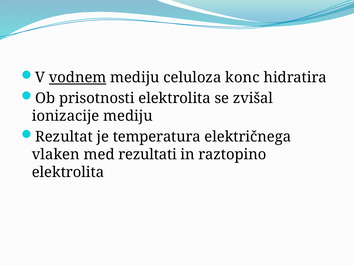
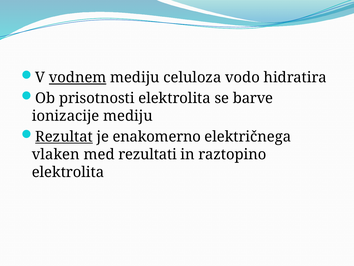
konc: konc -> vodo (242, 77)
zvišal: zvišal -> barve (253, 98)
Rezultat underline: none -> present (64, 136)
temperatura: temperatura -> enakomerno (157, 136)
